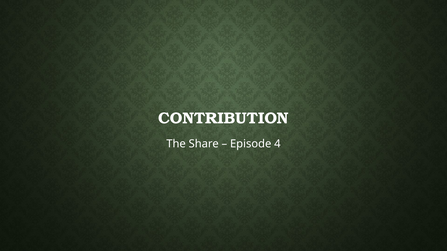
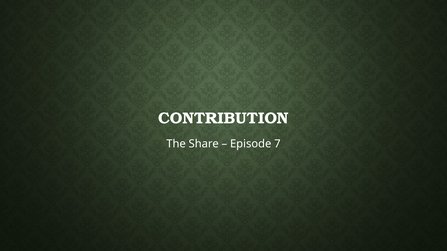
4: 4 -> 7 (277, 144)
